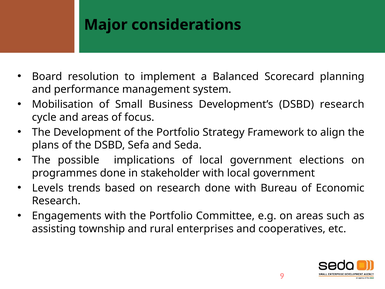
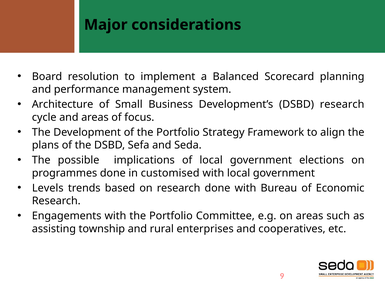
Mobilisation: Mobilisation -> Architecture (63, 104)
stakeholder: stakeholder -> customised (170, 173)
